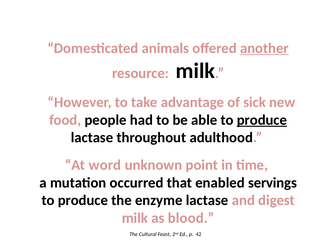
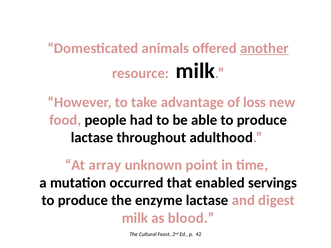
sick: sick -> loss (255, 102)
produce underline: present -> none (262, 120)
word: word -> array (105, 165)
